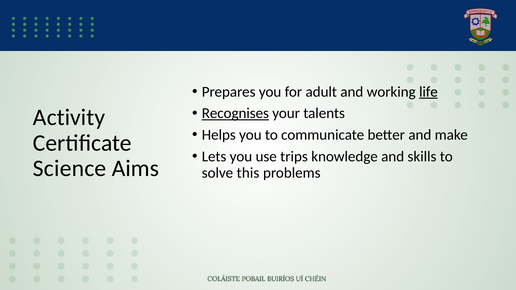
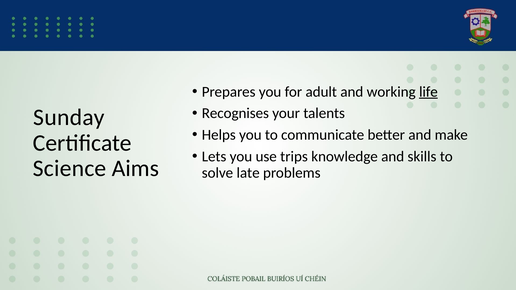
Recognises underline: present -> none (235, 113)
Activity: Activity -> Sunday (69, 117)
this: this -> late (248, 173)
